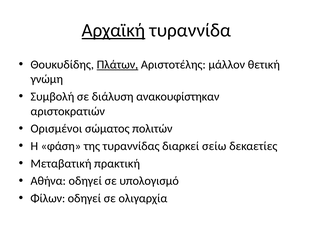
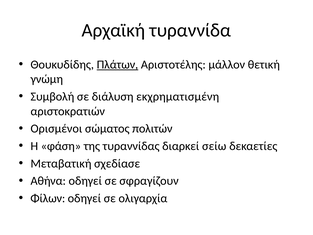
Αρχαϊκή underline: present -> none (113, 30)
ανακουφίστηκαν: ανακουφίστηκαν -> εκχρηματισμένη (178, 97)
πρακτική: πρακτική -> σχεδίασε (117, 163)
υπολογισμό: υπολογισμό -> σφραγίζουν (149, 181)
